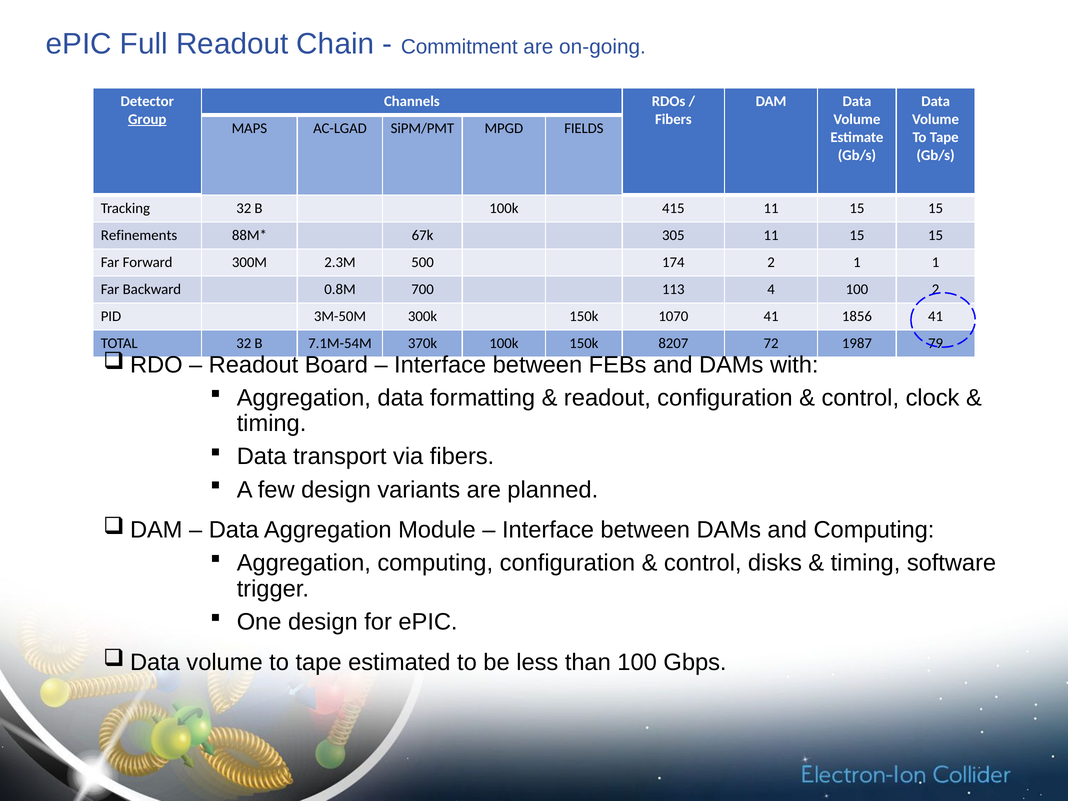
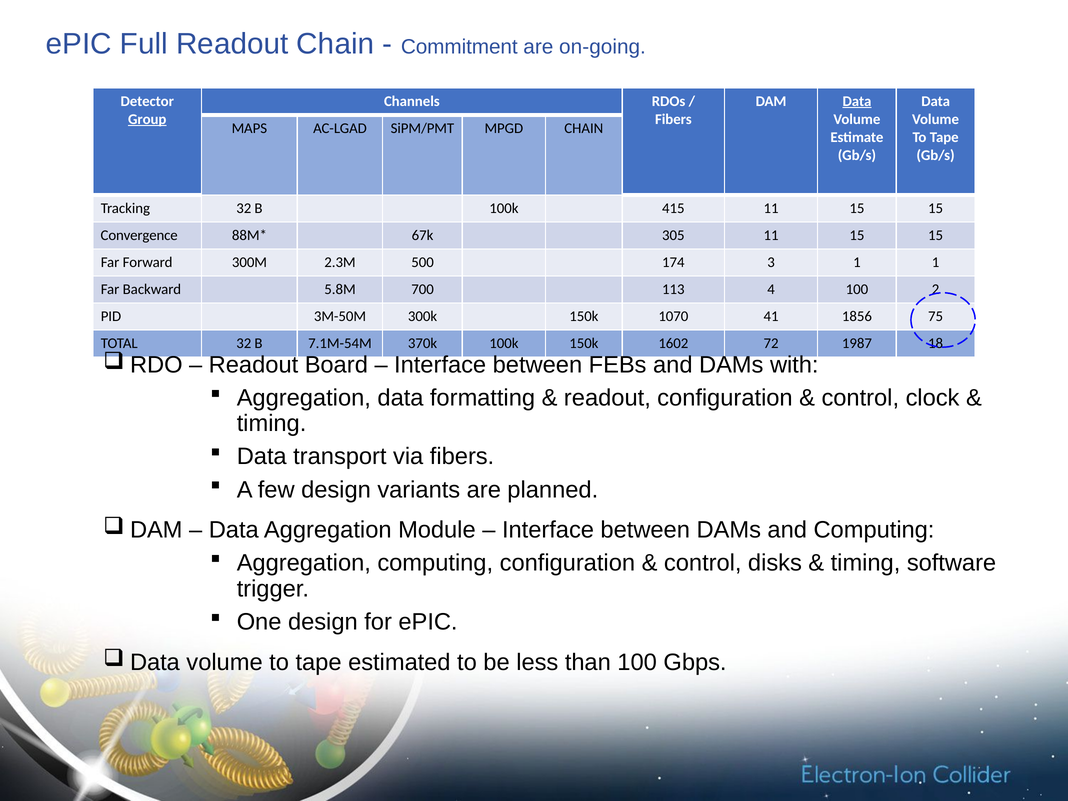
Data underline: none -> present (857, 101)
MPGD FIELDS: FIELDS -> CHAIN (584, 128)
Refinements: Refinements -> Convergence (139, 235)
174 2: 2 -> 3 (771, 262)
0.8M: 0.8M -> 5.8M (340, 289)
1856 41: 41 -> 75 (936, 316)
8207: 8207 -> 1602 (673, 343)
79: 79 -> 18 (936, 343)
